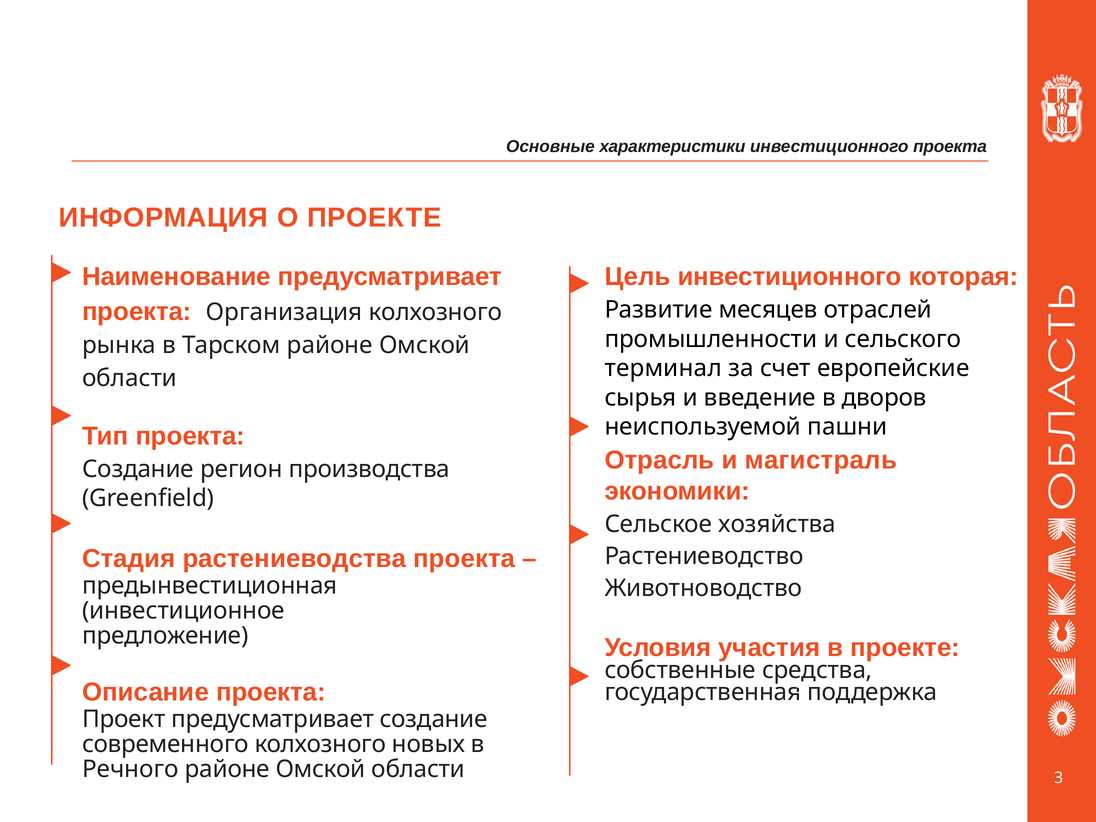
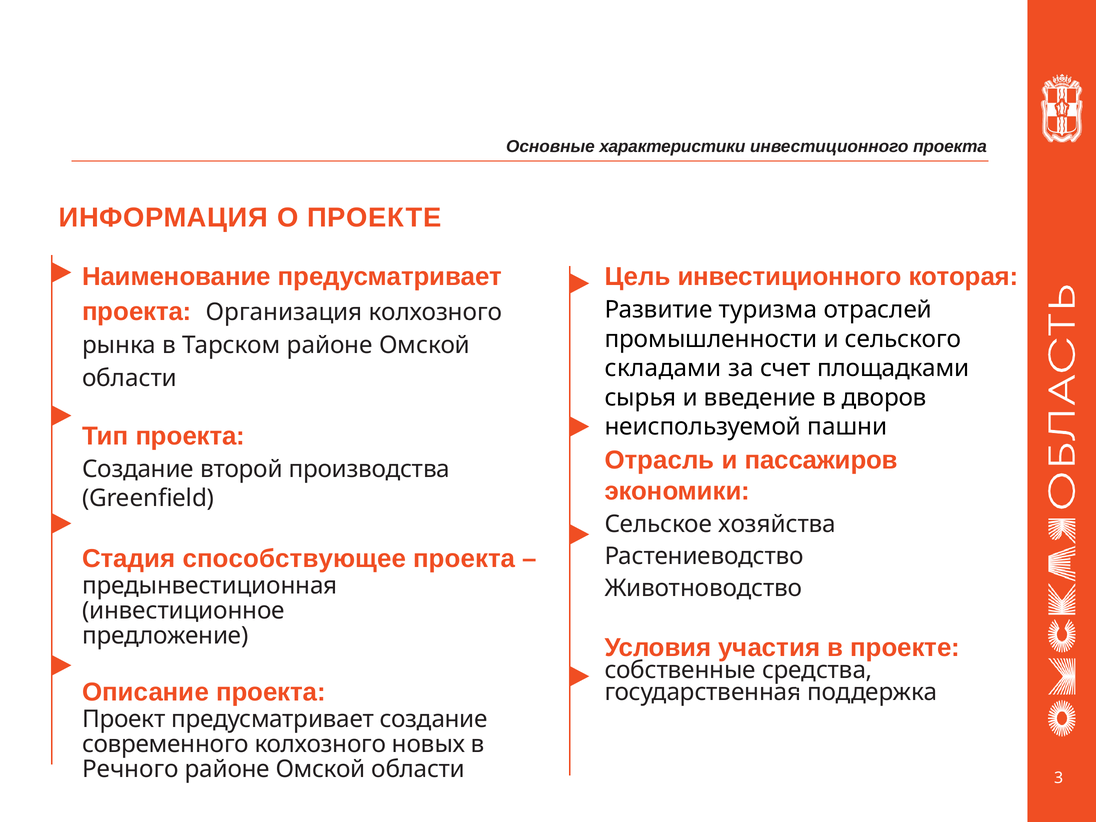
месяцев: месяцев -> туризма (768, 310)
терминал: терминал -> складами (663, 368)
европейские: европейские -> площадками (893, 368)
магистраль: магистраль -> пассажиров (821, 460)
регион: регион -> второй (241, 469)
растениеводства: растениеводства -> способствующее (294, 559)
